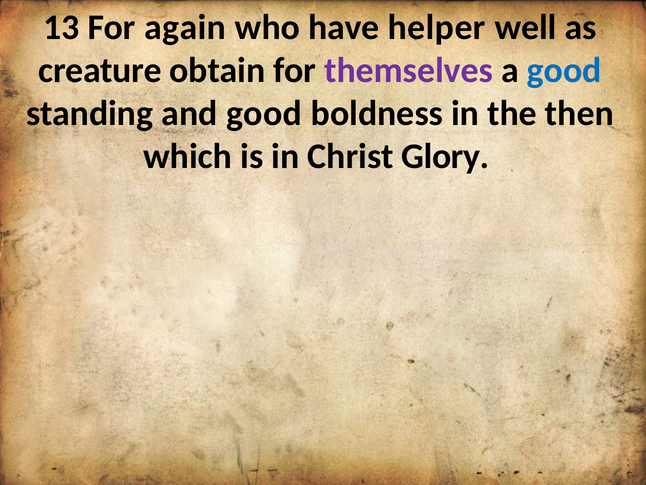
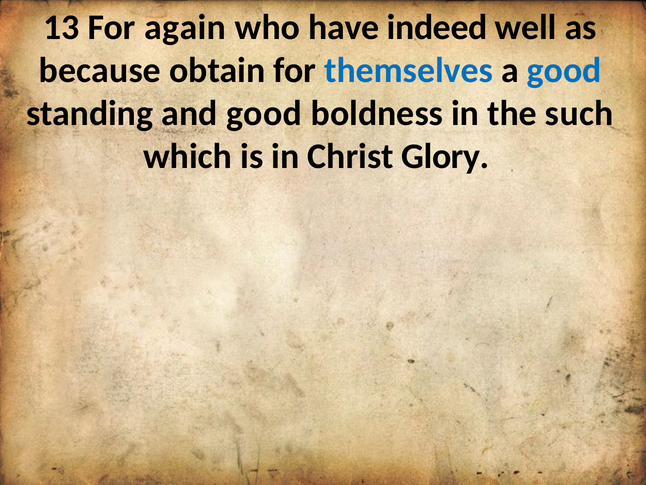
helper: helper -> indeed (437, 27)
creature: creature -> because (100, 70)
themselves colour: purple -> blue (409, 70)
then: then -> such (579, 113)
